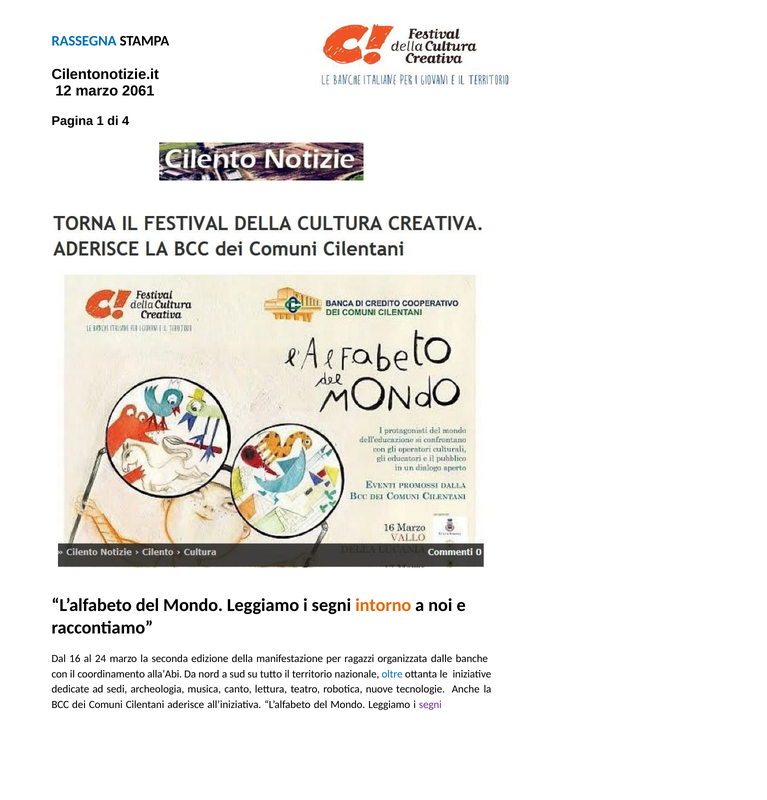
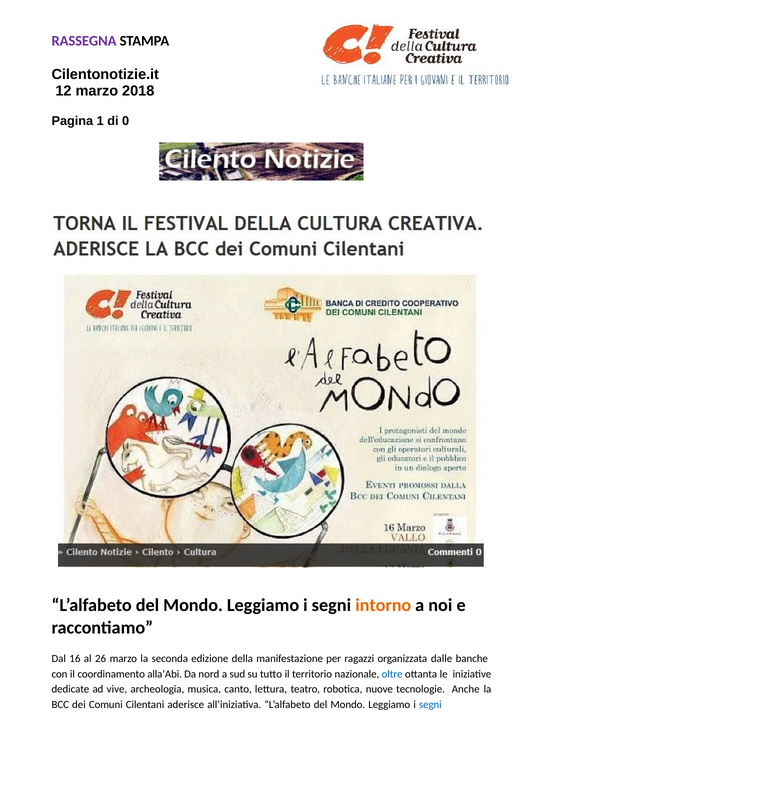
RASSEGNA colour: blue -> purple (84, 41)
2061: 2061 -> 2018 (138, 91)
4: 4 -> 0 (126, 121)
24: 24 -> 26 (101, 659)
sedi: sedi -> vive (117, 690)
segni colour: purple -> blue (430, 705)
